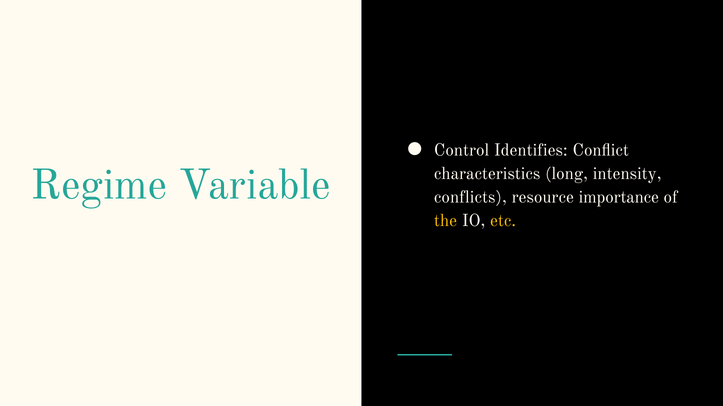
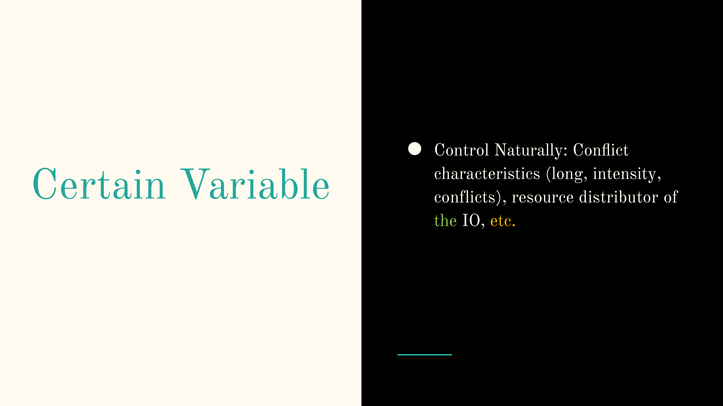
Identifies: Identifies -> Naturally (531, 150)
Regime: Regime -> Certain (99, 185)
importance: importance -> distributor (619, 197)
the colour: yellow -> light green (445, 221)
